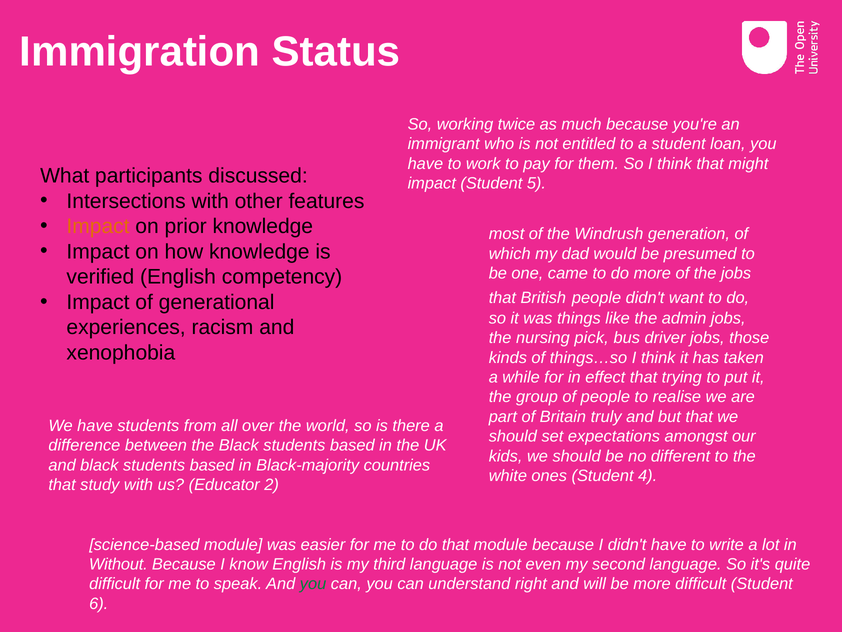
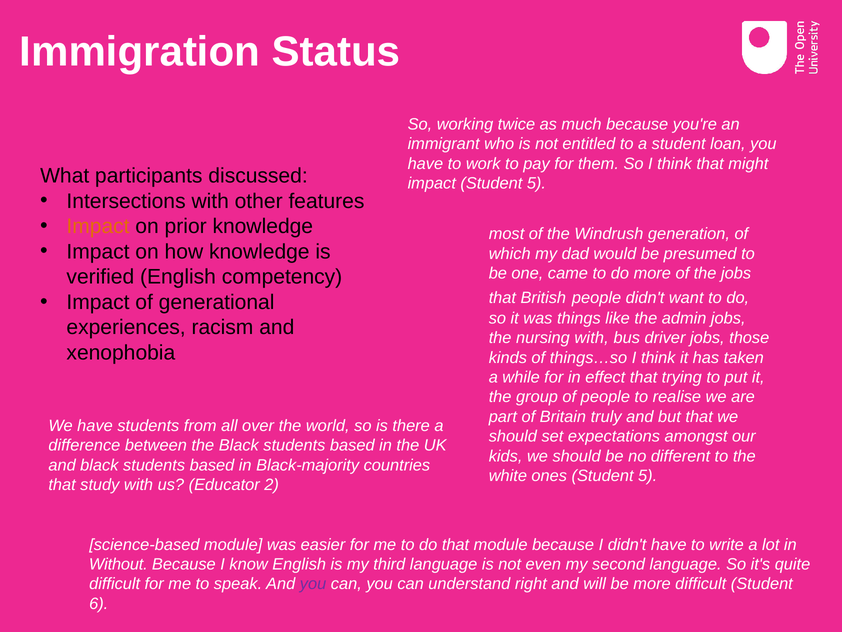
nursing pick: pick -> with (592, 338)
ones Student 4: 4 -> 5 (648, 475)
you colour: green -> purple (313, 584)
